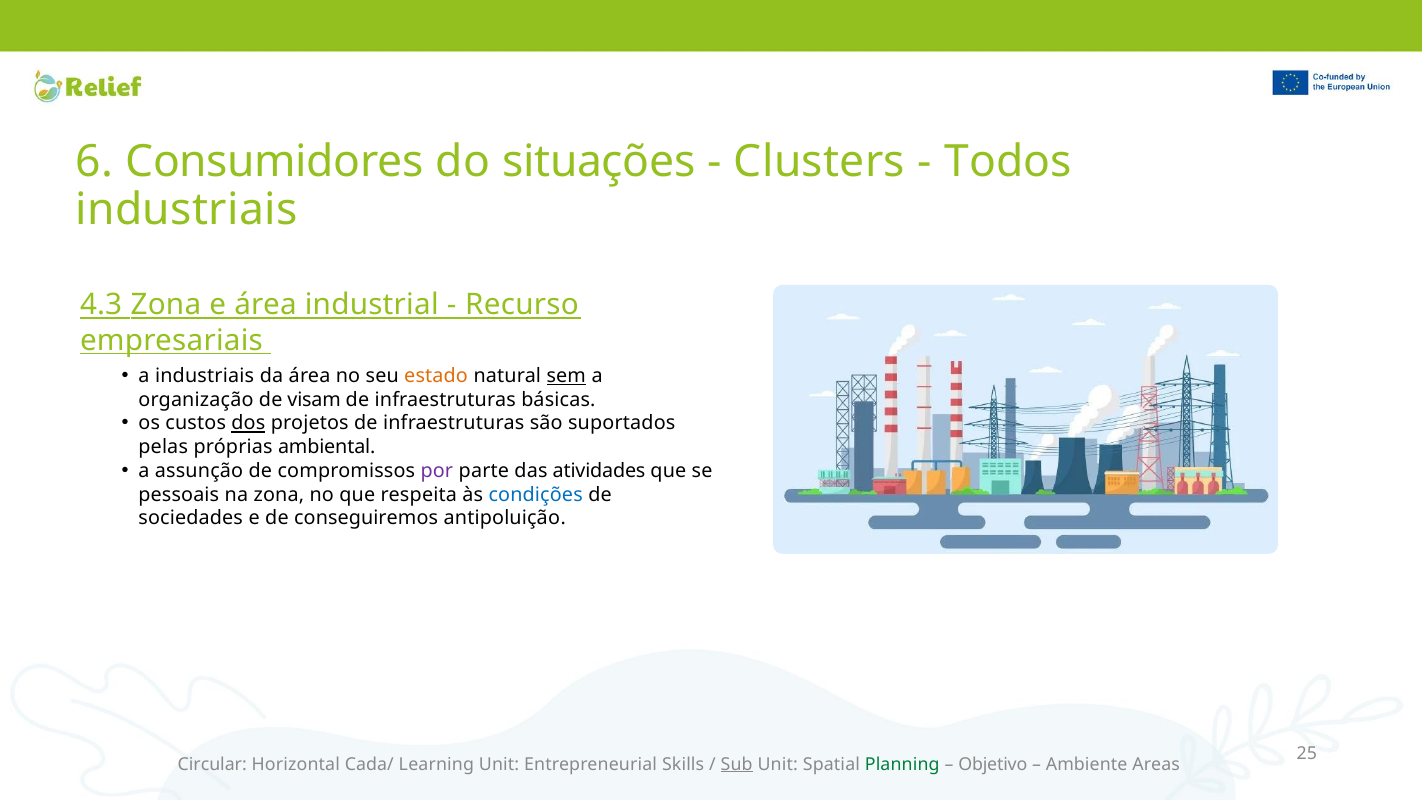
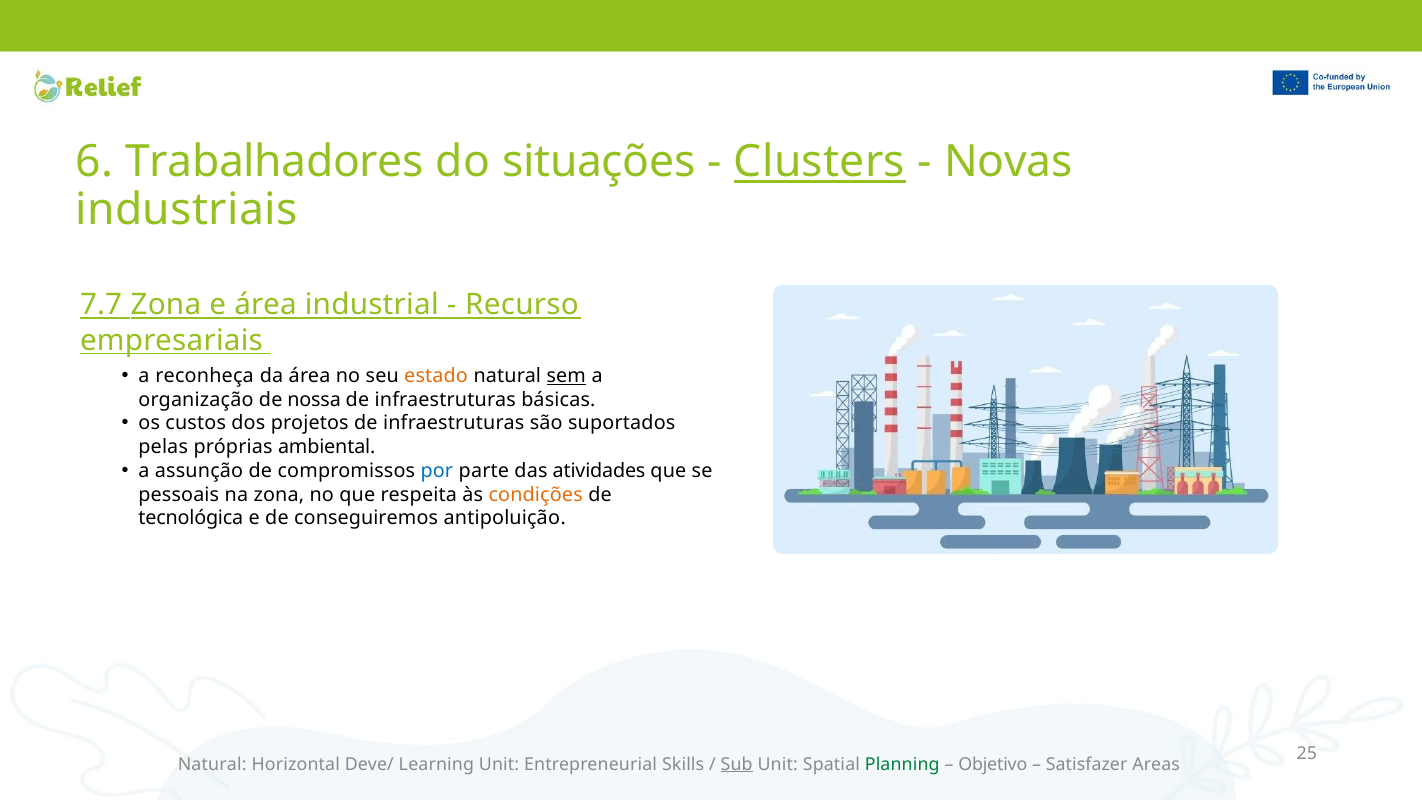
Consumidores: Consumidores -> Trabalhadores (275, 162)
Clusters underline: none -> present (820, 162)
Todos: Todos -> Novas (1008, 162)
4.3: 4.3 -> 7.7 (101, 305)
a industriais: industriais -> reconheça (205, 376)
visam: visam -> nossa (314, 400)
dos underline: present -> none (248, 423)
por colour: purple -> blue (437, 471)
condições colour: blue -> orange (536, 494)
sociedades: sociedades -> tecnológica (191, 518)
Circular: Circular -> Natural (212, 764)
Cada/: Cada/ -> Deve/ (369, 764)
Ambiente: Ambiente -> Satisfazer (1087, 764)
